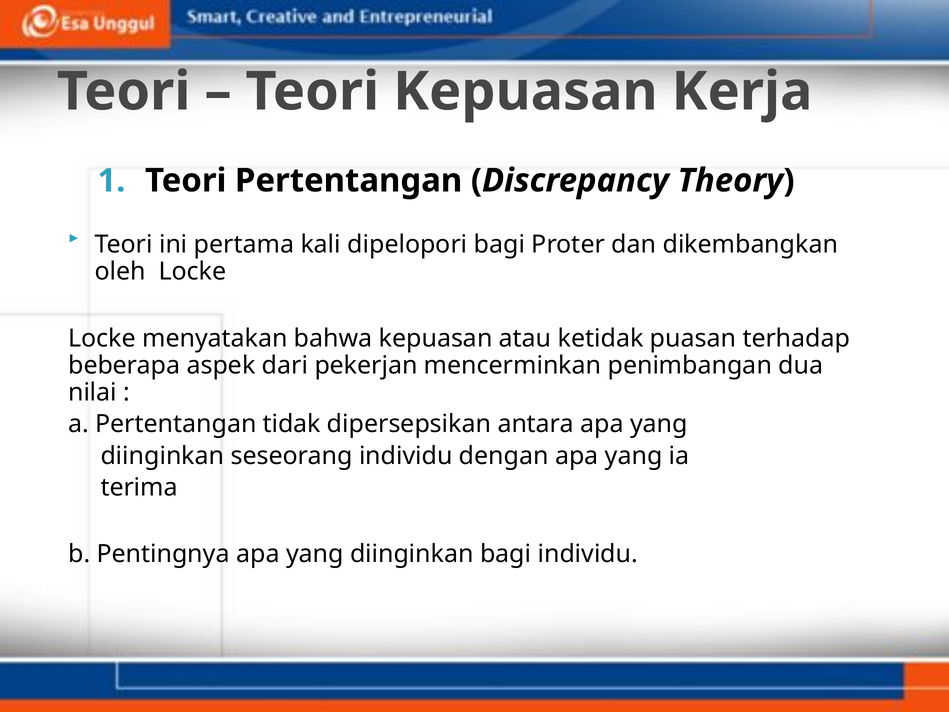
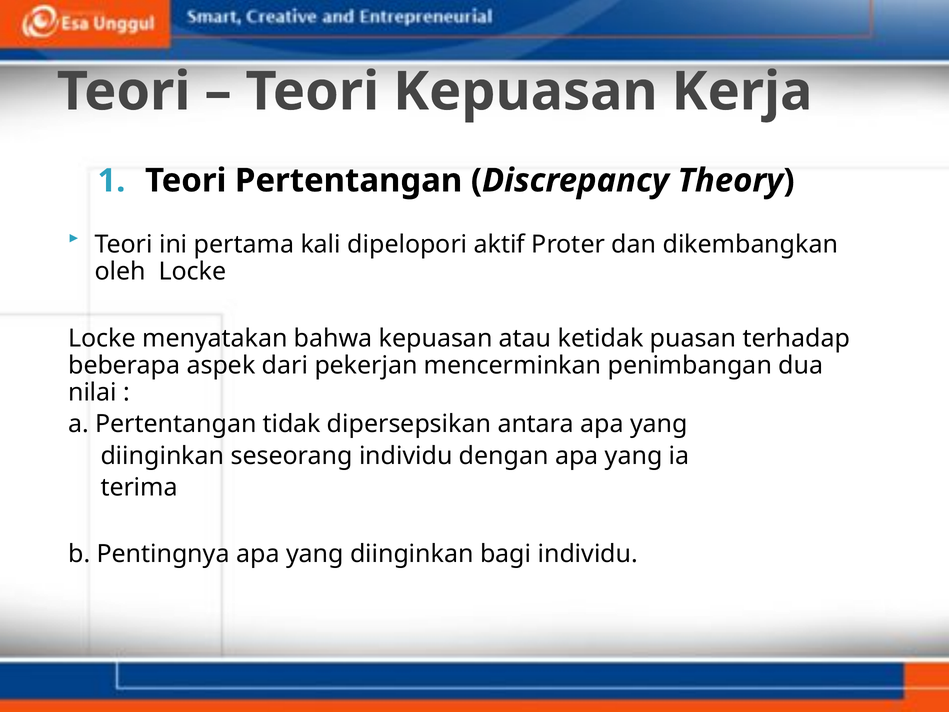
dipelopori bagi: bagi -> aktif (499, 245)
